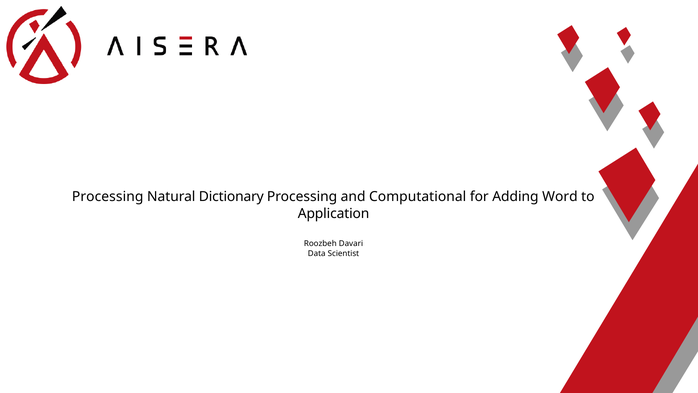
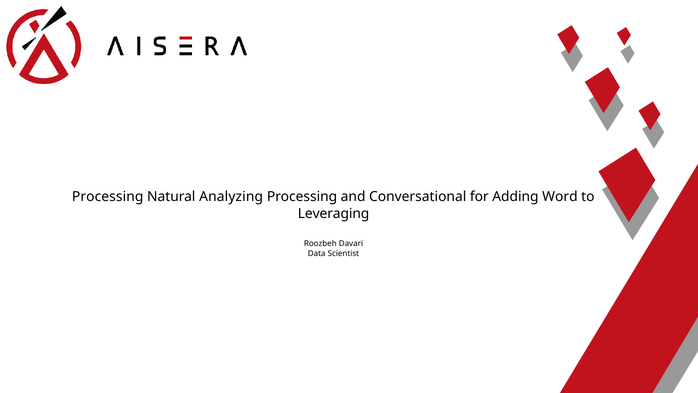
Dictionary: Dictionary -> Analyzing (231, 197)
Computational: Computational -> Conversational (418, 197)
Application: Application -> Leveraging (334, 213)
